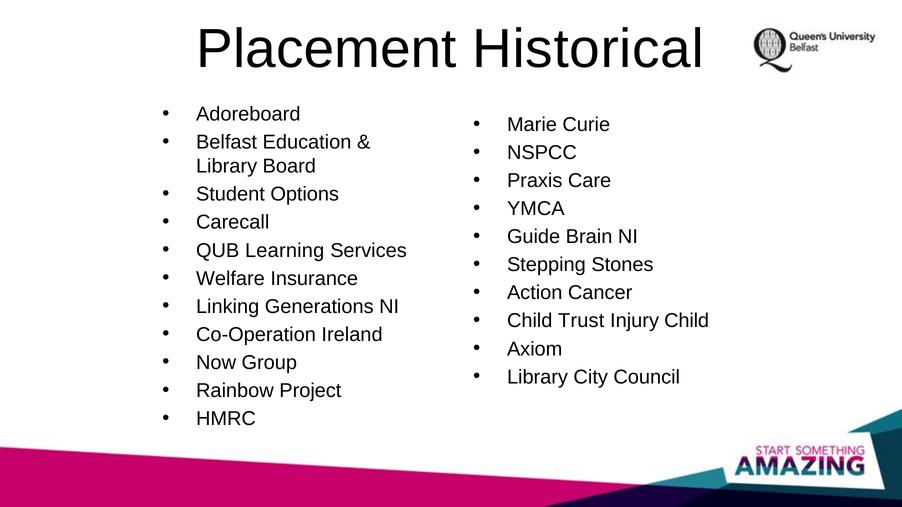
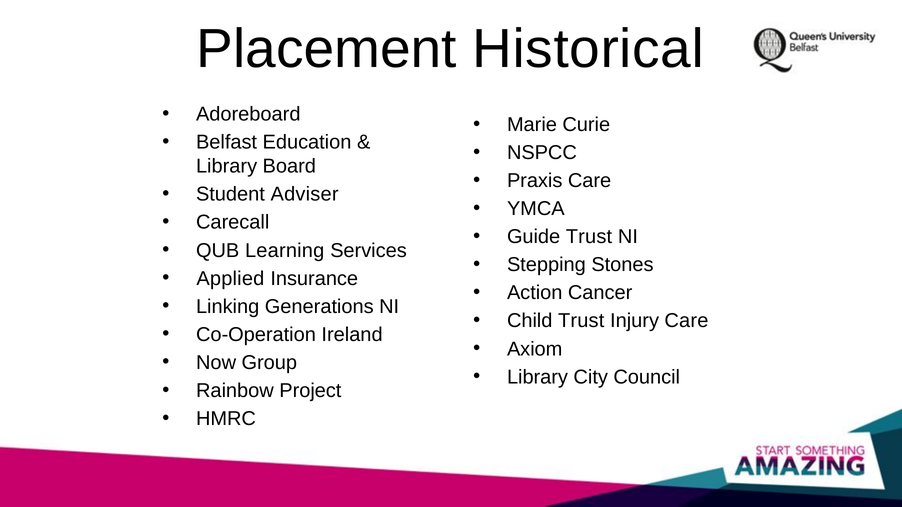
Options: Options -> Adviser (305, 194)
Guide Brain: Brain -> Trust (589, 237)
Welfare: Welfare -> Applied (230, 279)
Injury Child: Child -> Care (686, 321)
